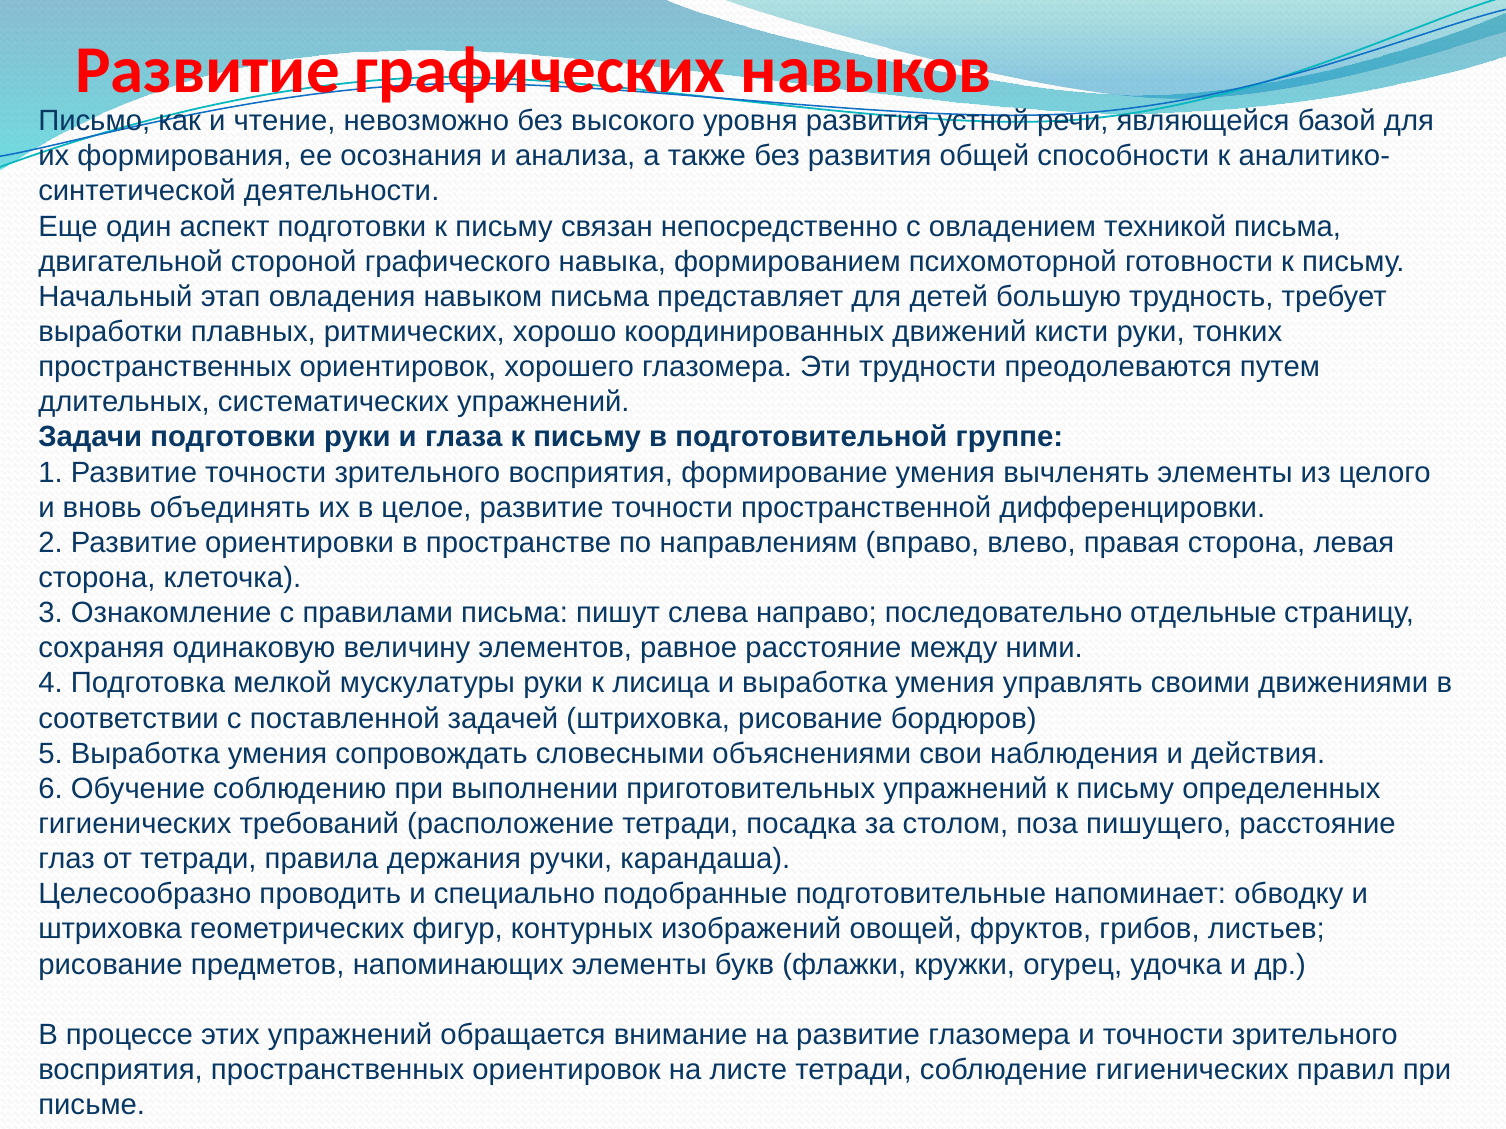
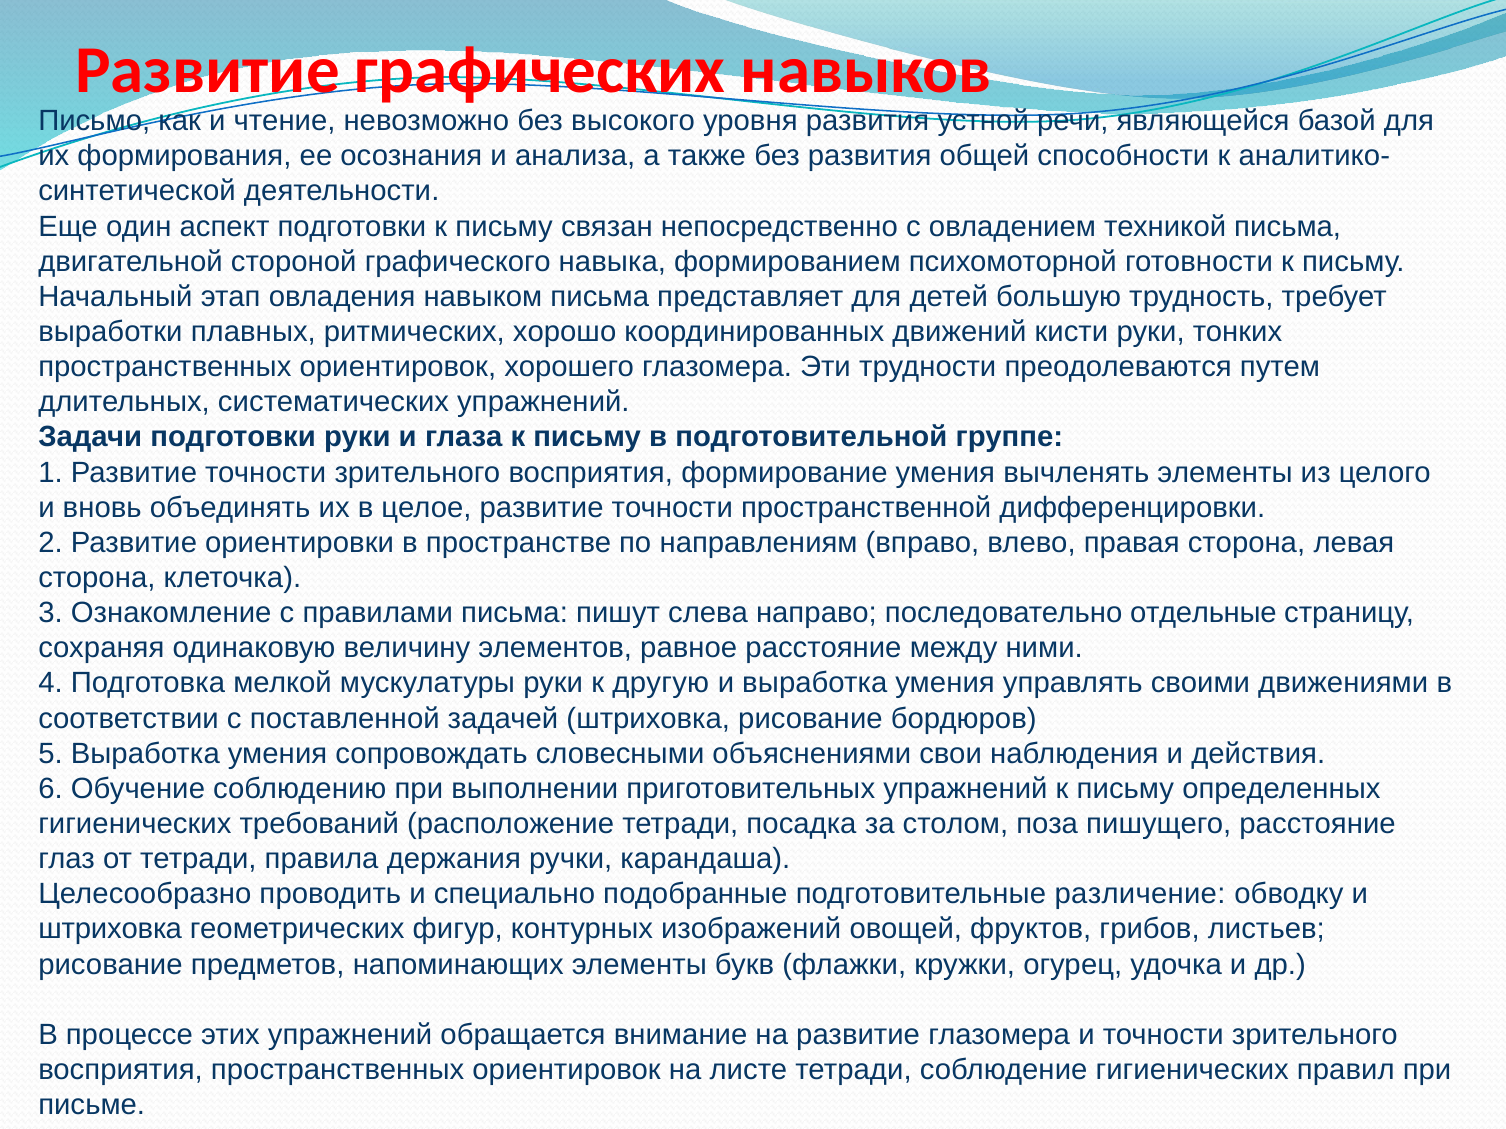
лисица: лисица -> другую (661, 684)
напоминает: напоминает -> различение (1140, 895)
